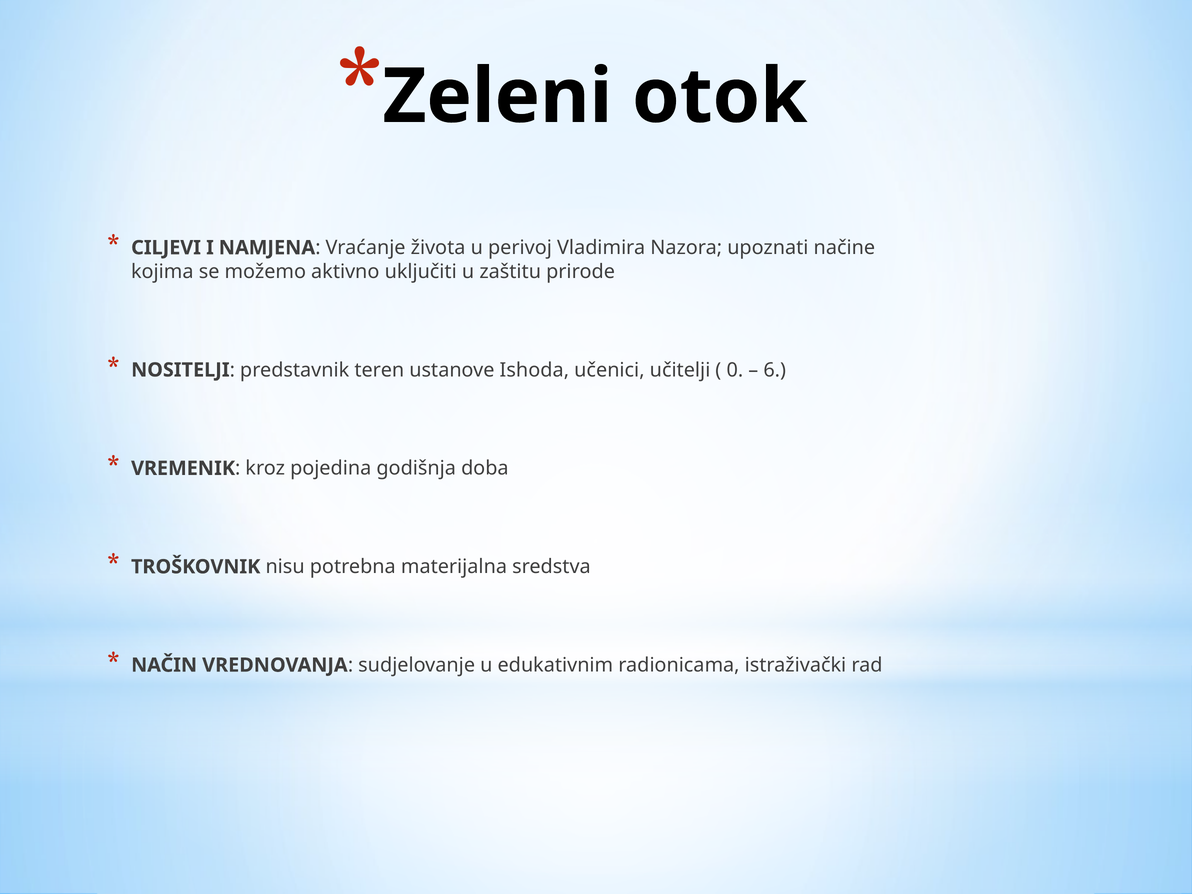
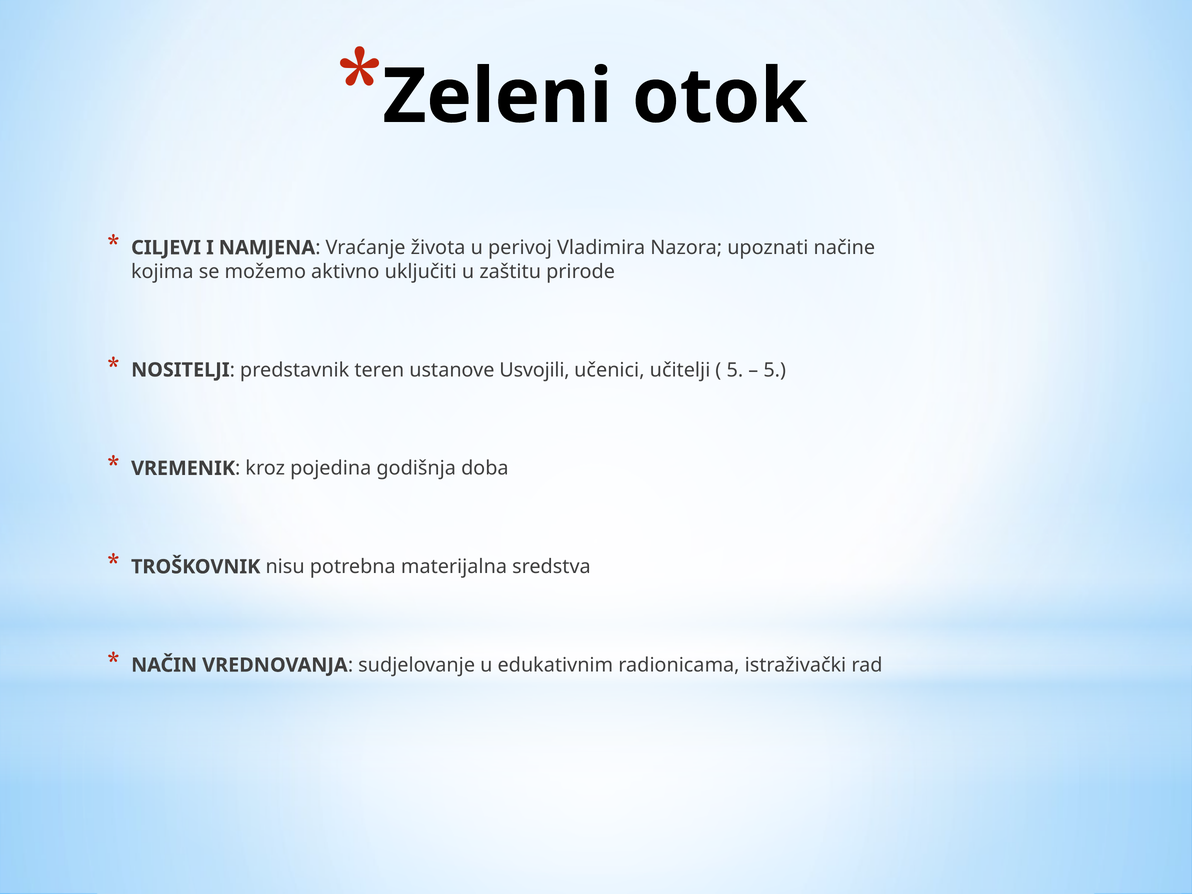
Ishoda: Ishoda -> Usvojili (534, 370)
0: 0 -> 5 (735, 370)
6: 6 -> 5 (775, 370)
